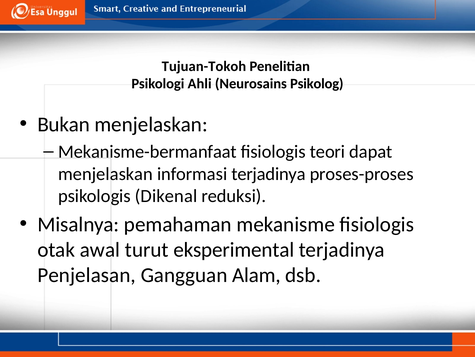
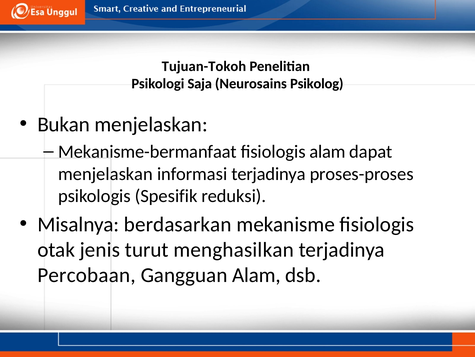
Ahli: Ahli -> Saja (200, 83)
fisiologis teori: teori -> alam (328, 151)
Dikenal: Dikenal -> Spesifik (166, 196)
pemahaman: pemahaman -> berdasarkan (178, 224)
awal: awal -> jenis (100, 249)
eksperimental: eksperimental -> menghasilkan (234, 249)
Penjelasan: Penjelasan -> Percobaan (87, 275)
